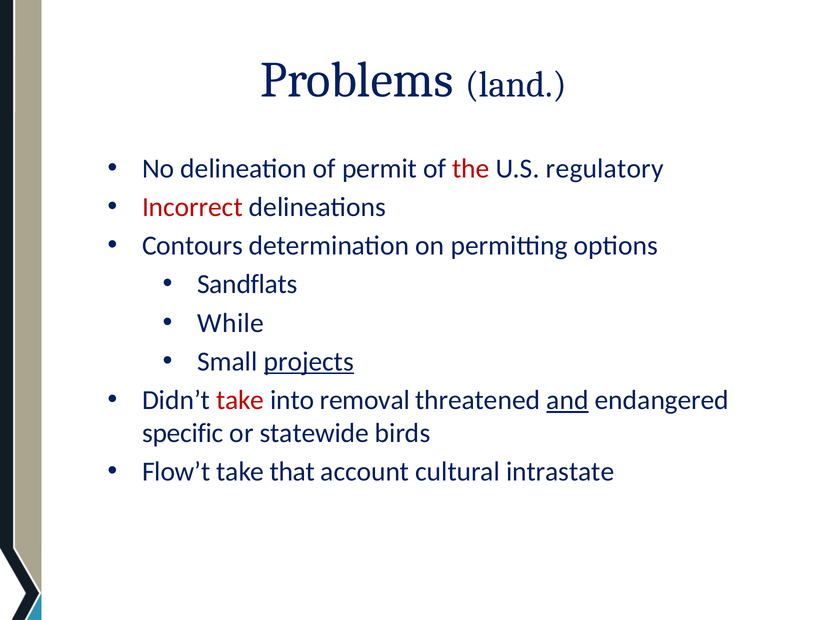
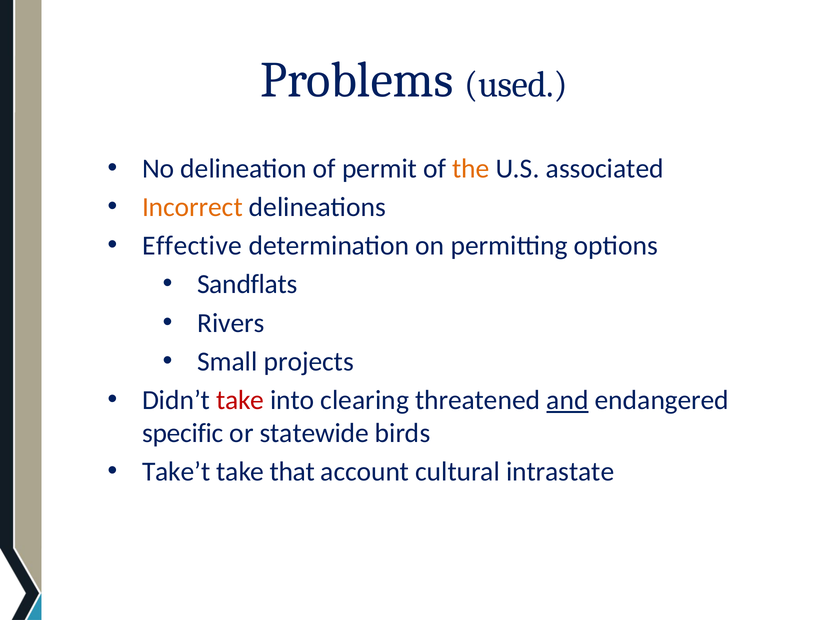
land: land -> used (516, 85)
the colour: red -> orange (471, 169)
regulatory: regulatory -> associated (605, 169)
Incorrect colour: red -> orange (192, 207)
Contours: Contours -> Effective (192, 246)
While: While -> Rivers (231, 323)
projects underline: present -> none (309, 362)
removal: removal -> clearing (365, 400)
Flow’t: Flow’t -> Take’t (176, 472)
